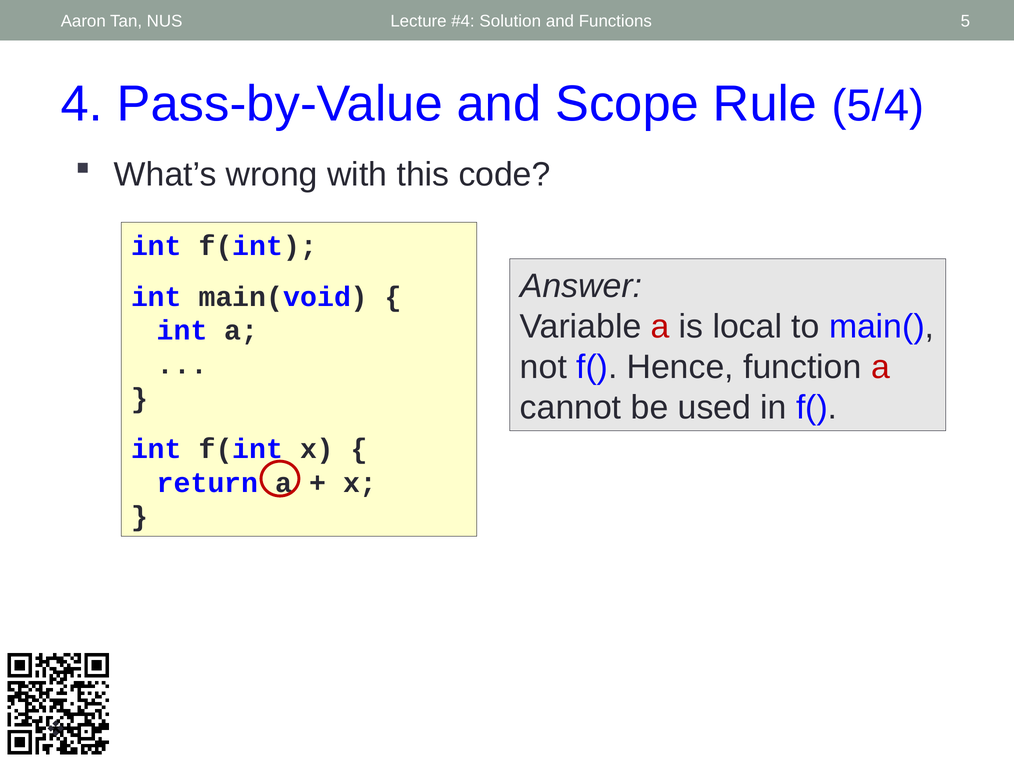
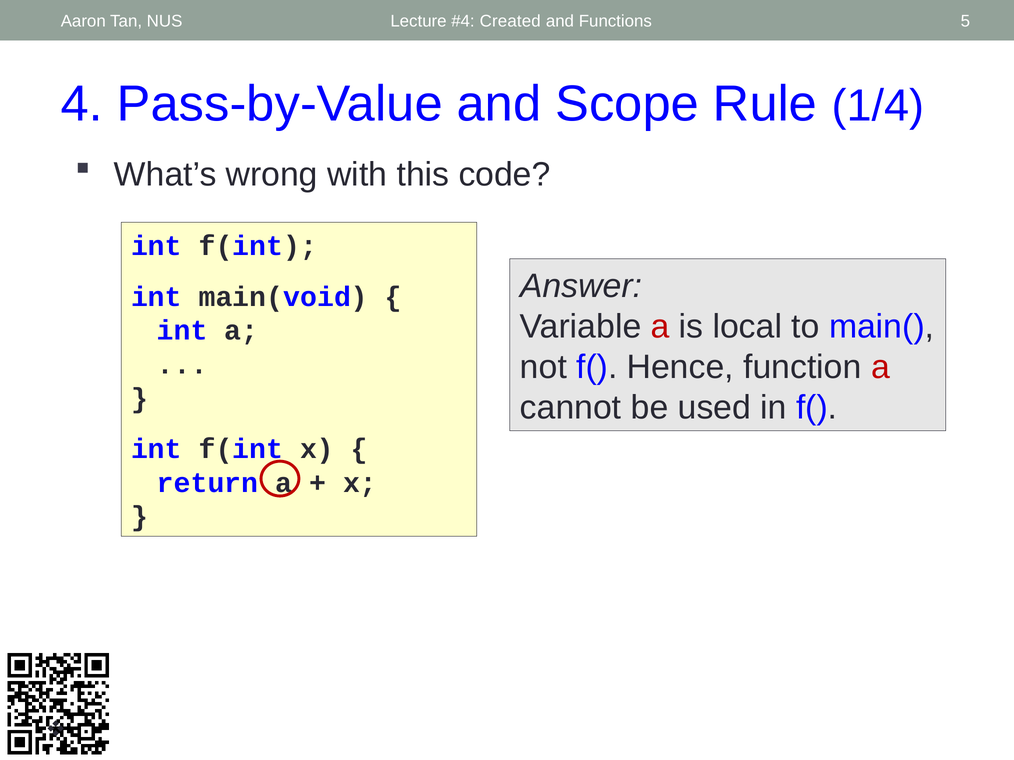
Solution: Solution -> Created (510, 21)
5/4: 5/4 -> 1/4 (878, 106)
